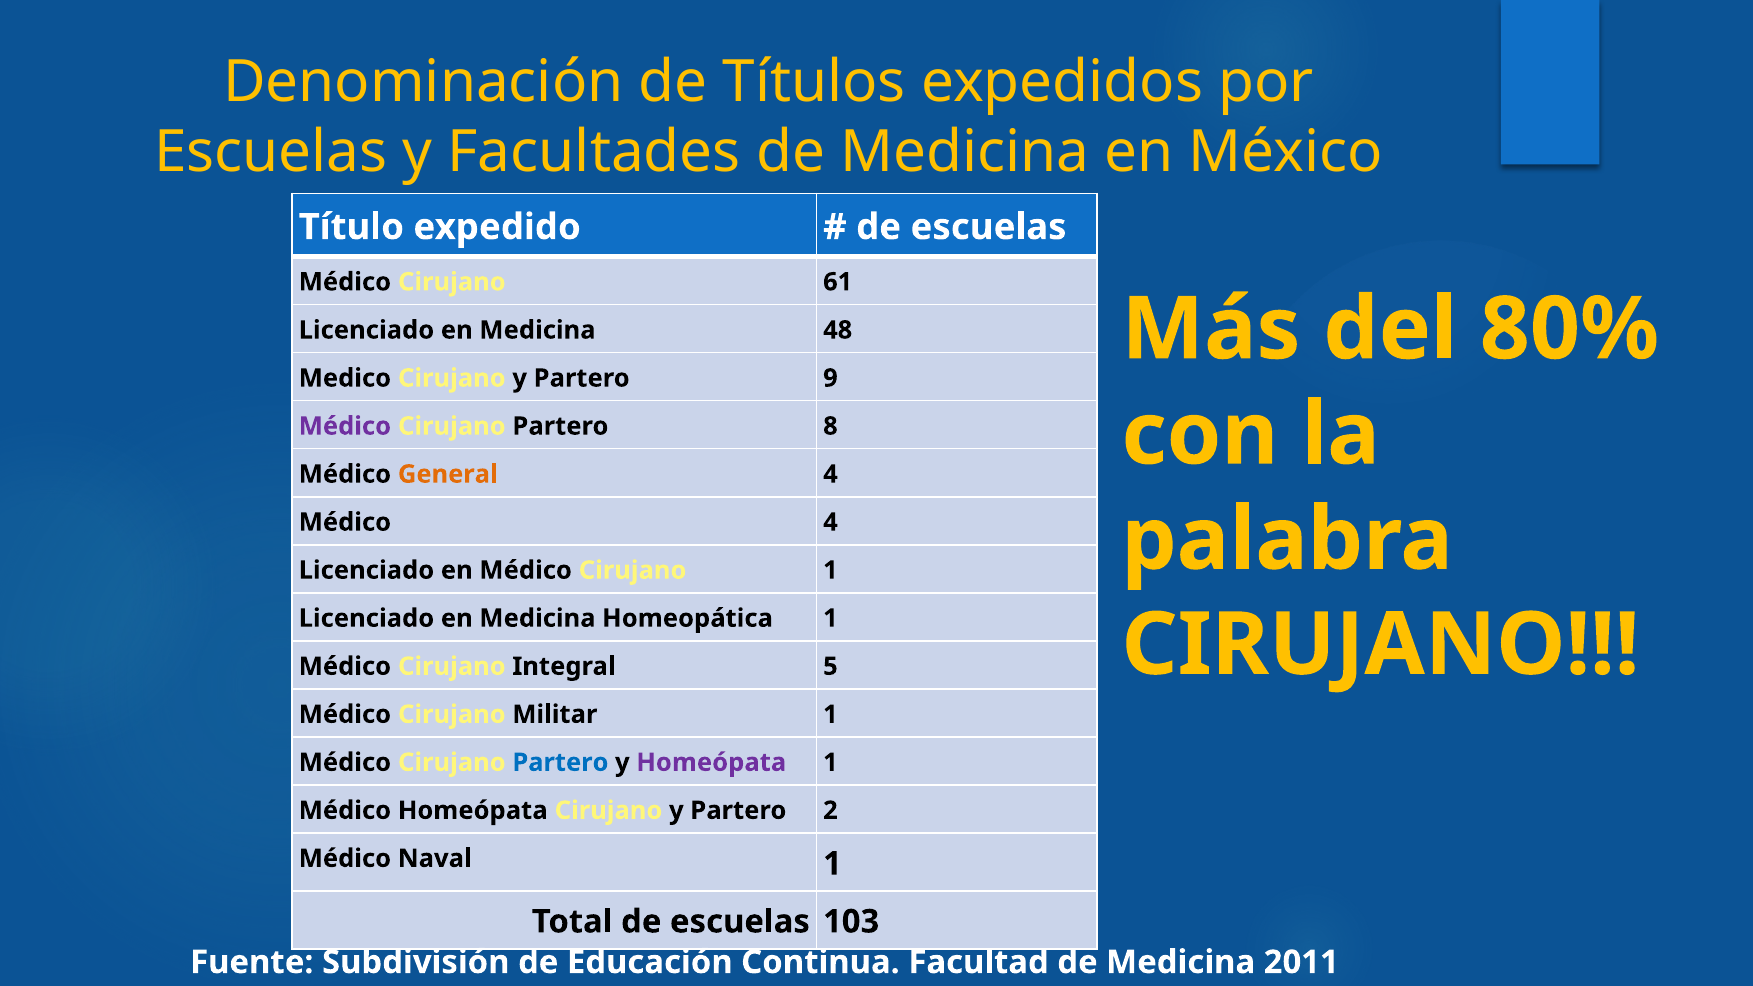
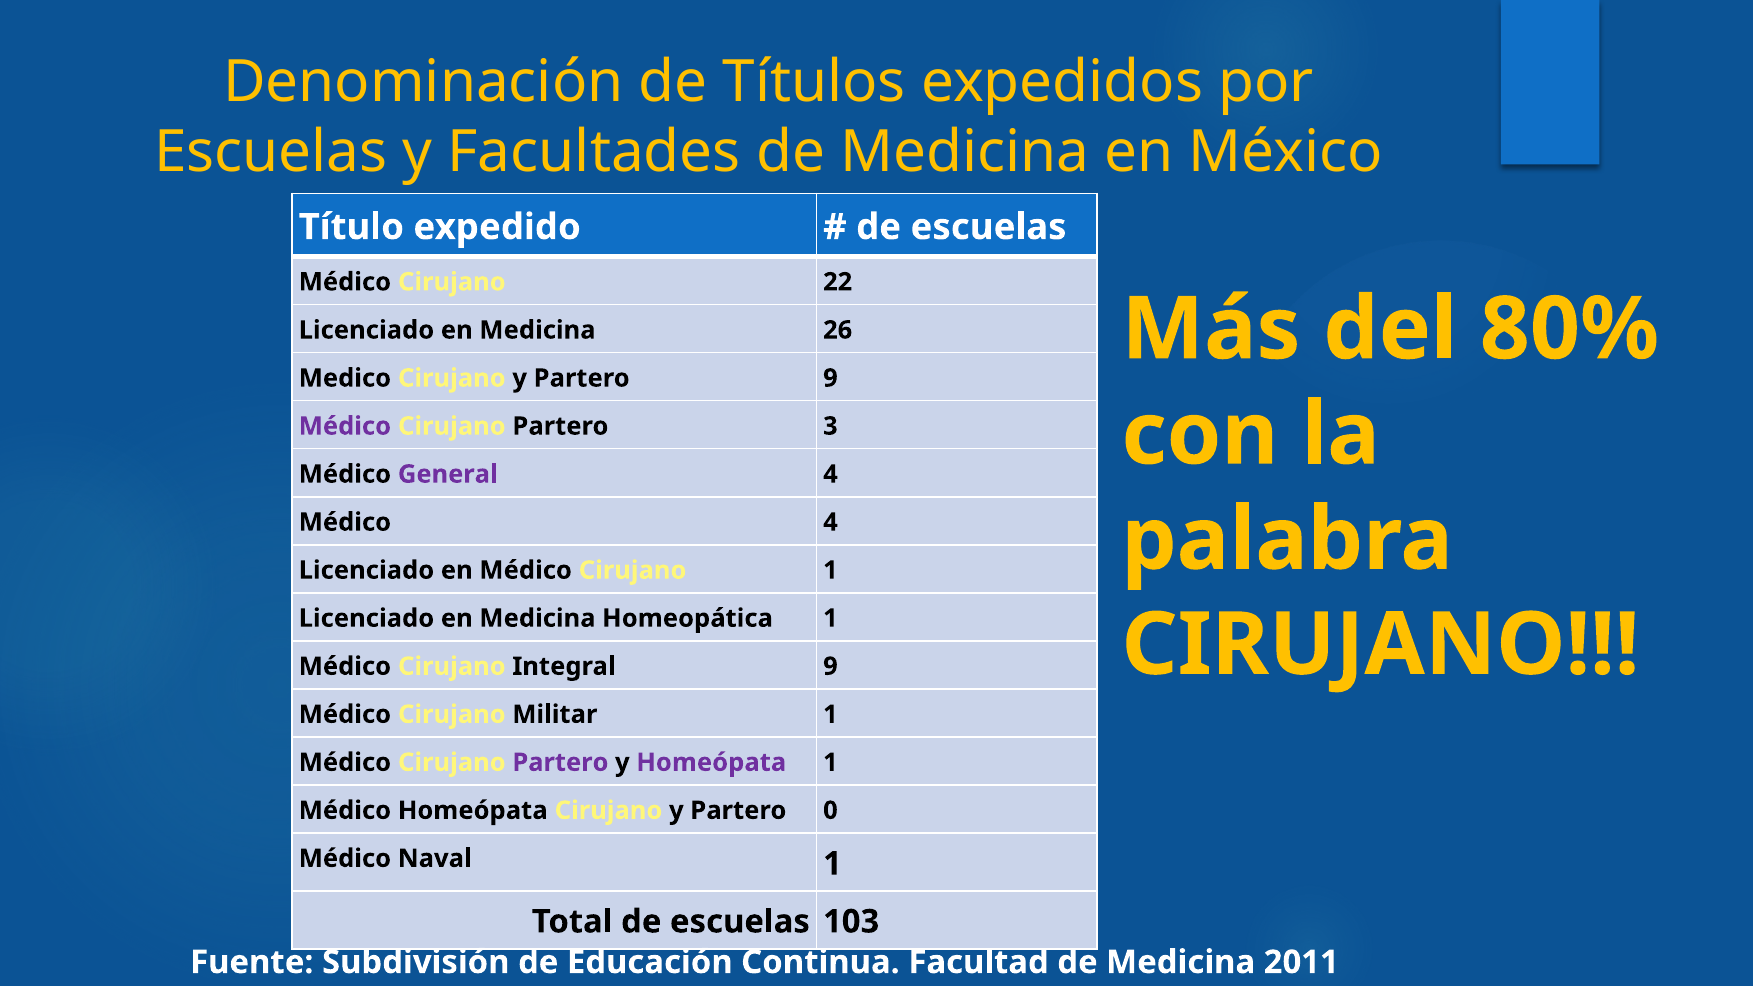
61: 61 -> 22 (838, 282)
48: 48 -> 26 (838, 330)
8: 8 -> 3 (830, 426)
General colour: orange -> purple (448, 474)
Integral 5: 5 -> 9 (830, 666)
Partero colour: blue -> purple (560, 762)
2: 2 -> 0 (830, 810)
